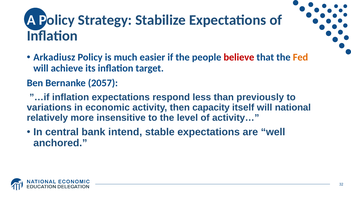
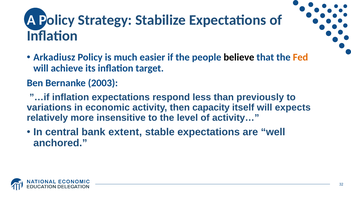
believe colour: red -> black (239, 57)
2057: 2057 -> 2003 (103, 83)
national: national -> expects (293, 108)
intend: intend -> extent (125, 132)
